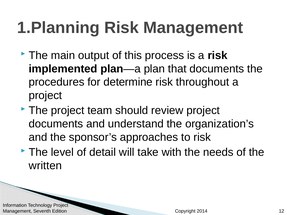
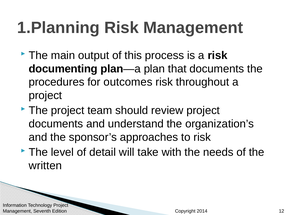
implemented: implemented -> documenting (63, 69)
determine: determine -> outcomes (128, 82)
